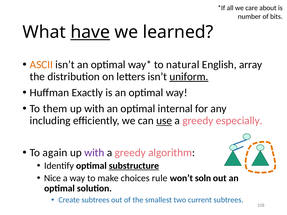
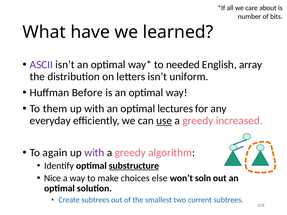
have underline: present -> none (90, 32)
ASCII colour: orange -> purple (41, 65)
natural: natural -> needed (183, 65)
uniform underline: present -> none (189, 77)
Exactly: Exactly -> Before (87, 93)
internal: internal -> lectures (175, 109)
including: including -> everyday (50, 121)
especially: especially -> increased (239, 121)
rule: rule -> else (160, 178)
